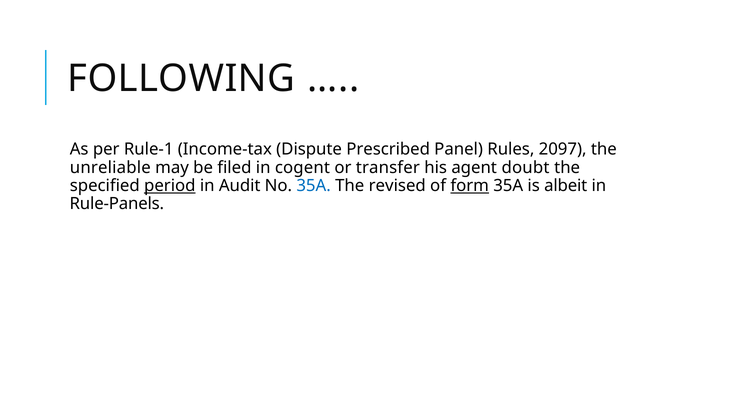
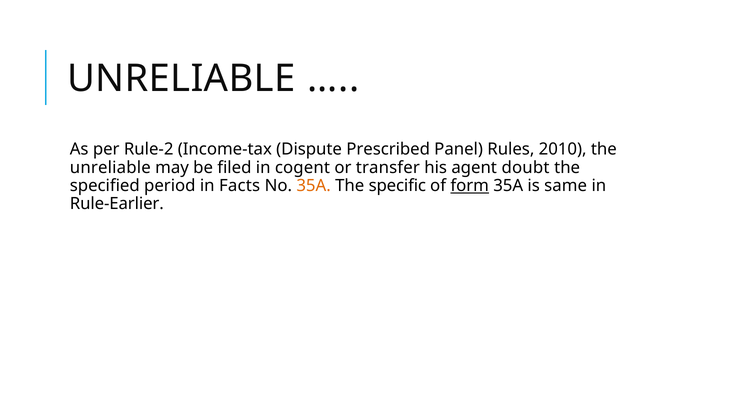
FOLLOWING: FOLLOWING -> UNRELIABLE (181, 79)
Rule-1: Rule-1 -> Rule-2 (149, 149)
2097: 2097 -> 2010 (563, 149)
period underline: present -> none (170, 185)
Audit: Audit -> Facts (240, 185)
35A colour: blue -> orange (314, 185)
revised: revised -> specific (397, 185)
albeit: albeit -> same (566, 185)
Rule-Panels: Rule-Panels -> Rule-Earlier (117, 204)
